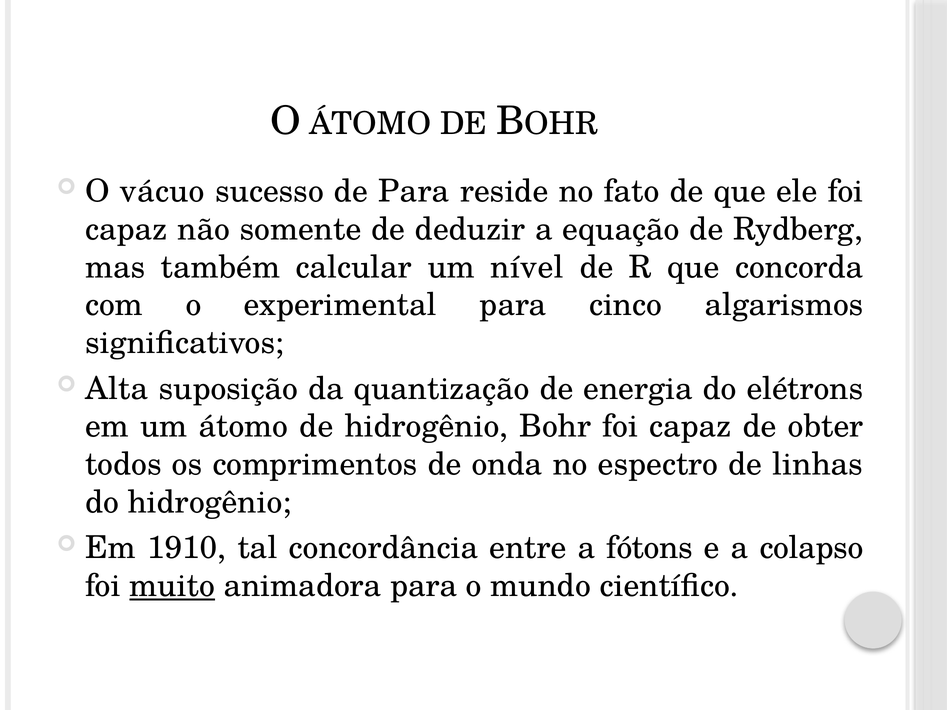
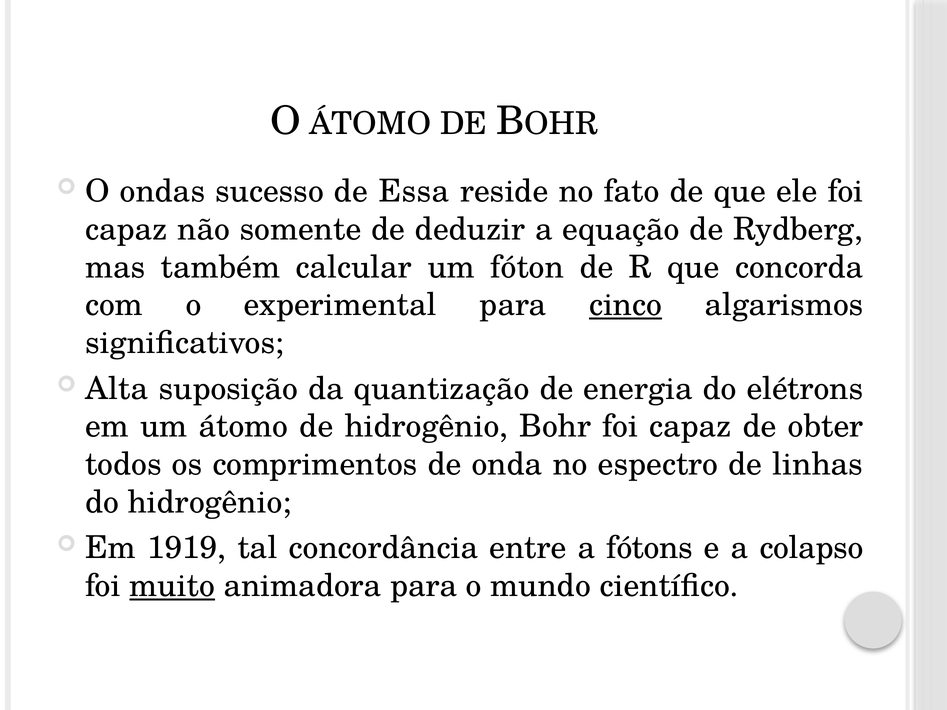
vácuo: vácuo -> ondas (162, 192)
de Para: Para -> Essa (414, 192)
nível: nível -> fóton (527, 267)
cinco underline: none -> present (626, 305)
1910: 1910 -> 1919 (187, 548)
